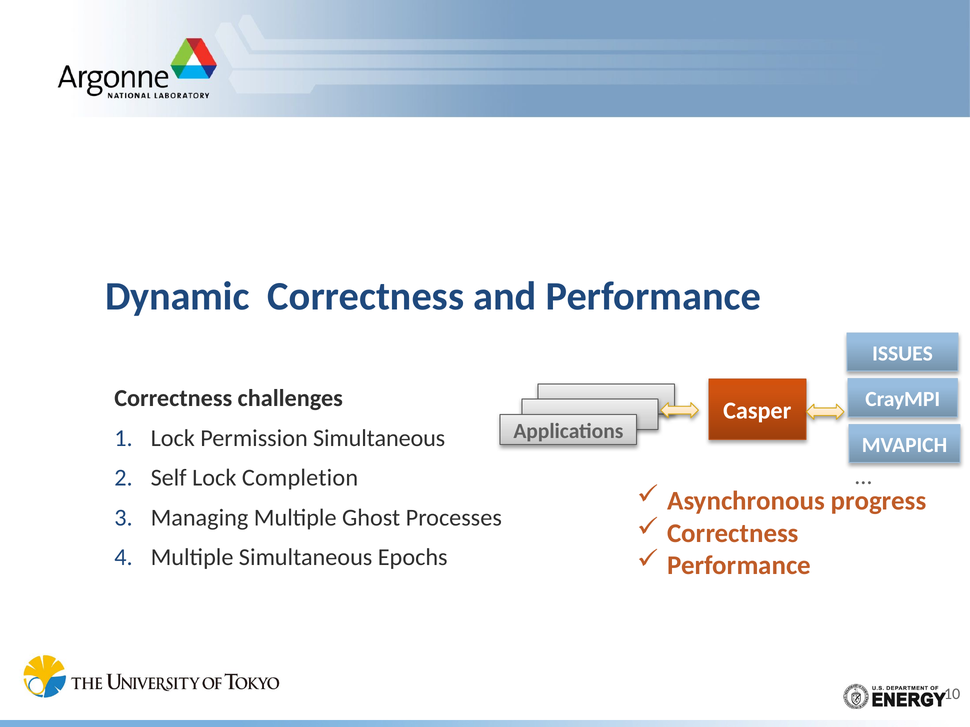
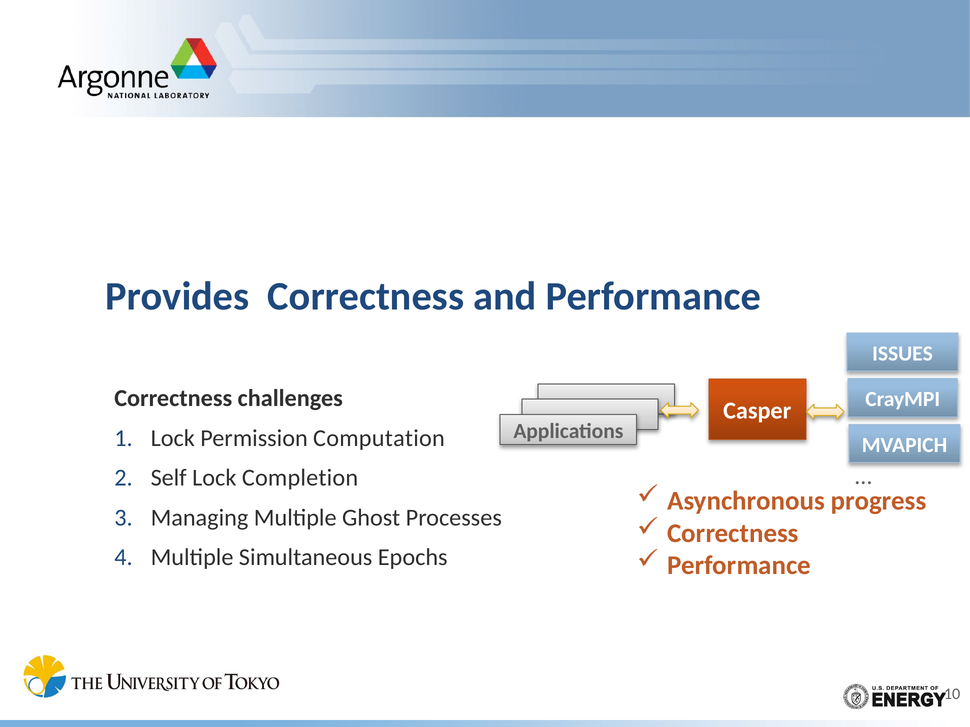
Dynamic: Dynamic -> Provides (177, 296)
Permission Simultaneous: Simultaneous -> Computation (379, 439)
